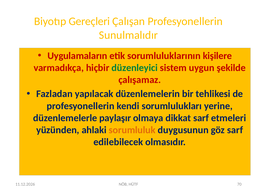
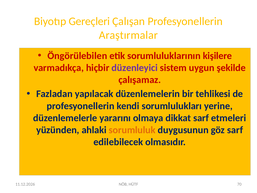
Sunulmalıdır: Sunulmalıdır -> Araştırmalar (128, 35)
Uygulamaların: Uygulamaların -> Öngörülebilen (77, 56)
düzenleyici colour: green -> purple (135, 68)
paylaşır: paylaşır -> yararını (115, 118)
